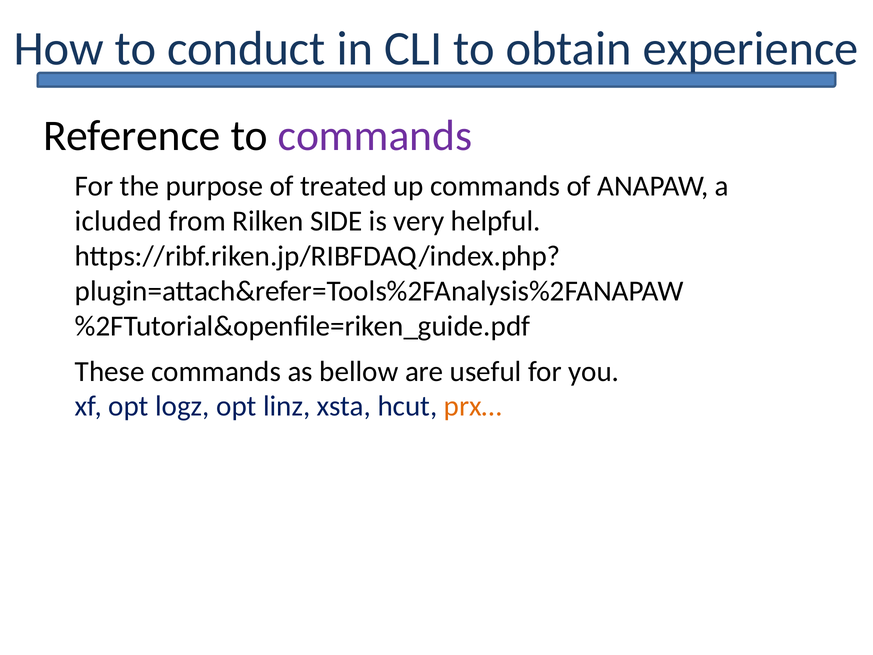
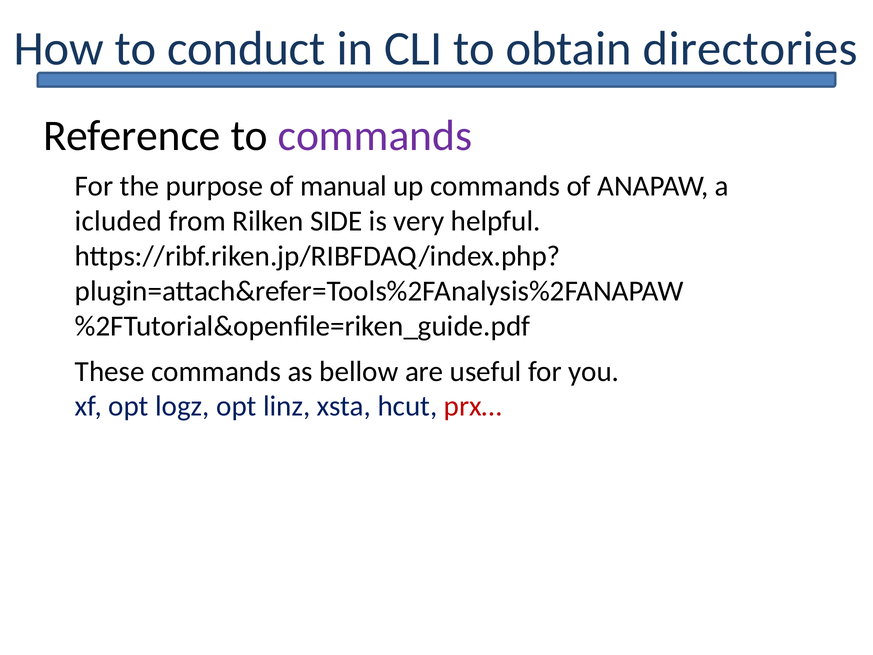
experience: experience -> directories (750, 48)
treated: treated -> manual (344, 186)
prx… colour: orange -> red (473, 406)
